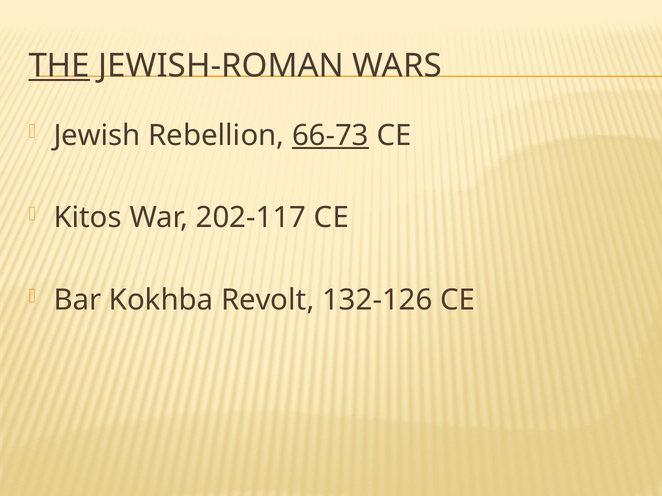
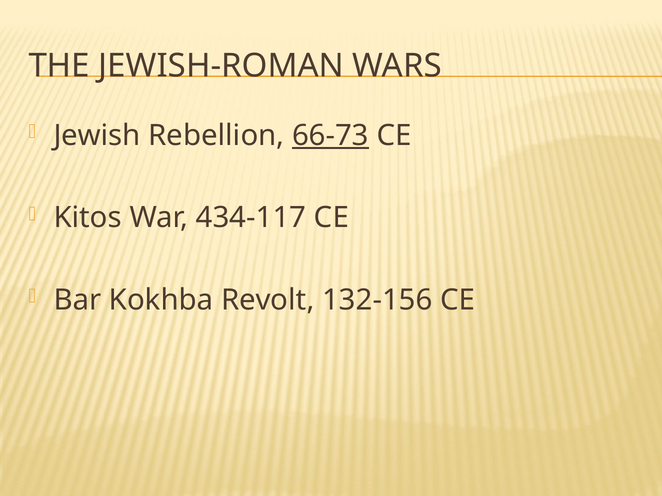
THE underline: present -> none (59, 66)
202-117: 202-117 -> 434-117 (251, 218)
132-126: 132-126 -> 132-156 (377, 300)
